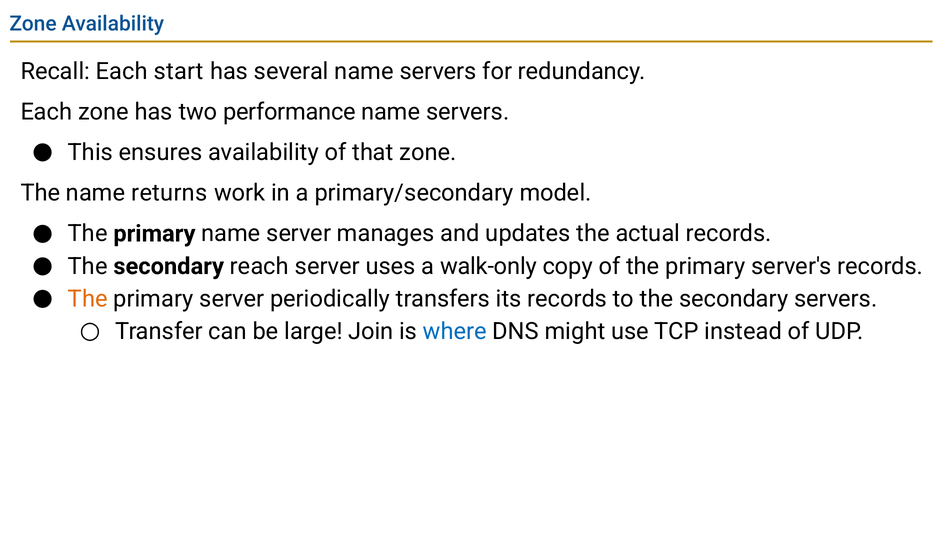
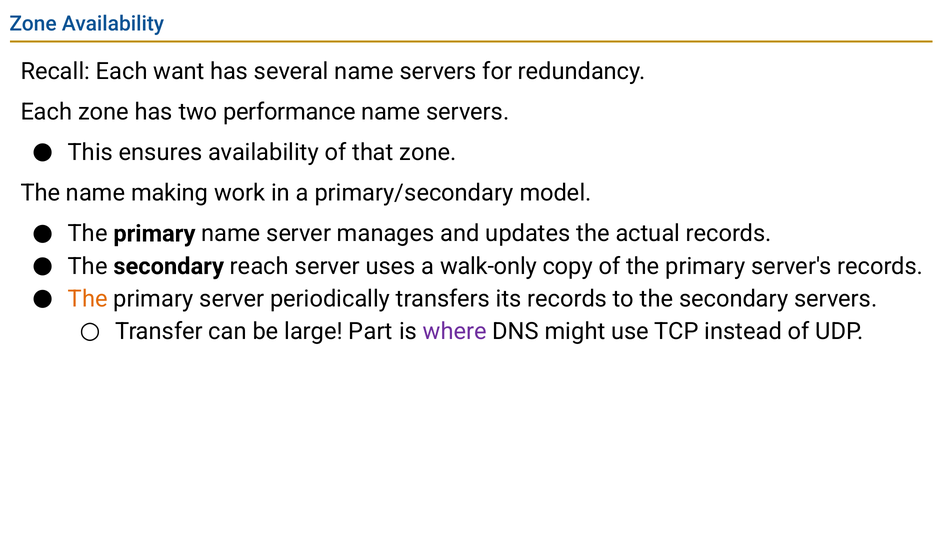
start: start -> want (179, 71)
returns: returns -> making (170, 193)
Join: Join -> Part (371, 331)
where colour: blue -> purple (455, 331)
